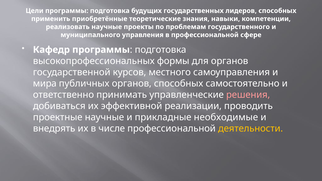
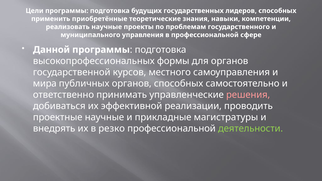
Кафедр: Кафедр -> Данной (51, 50)
необходимые: необходимые -> магистратуры (226, 117)
числе: числе -> резко (112, 129)
деятельности colour: yellow -> light green (251, 129)
